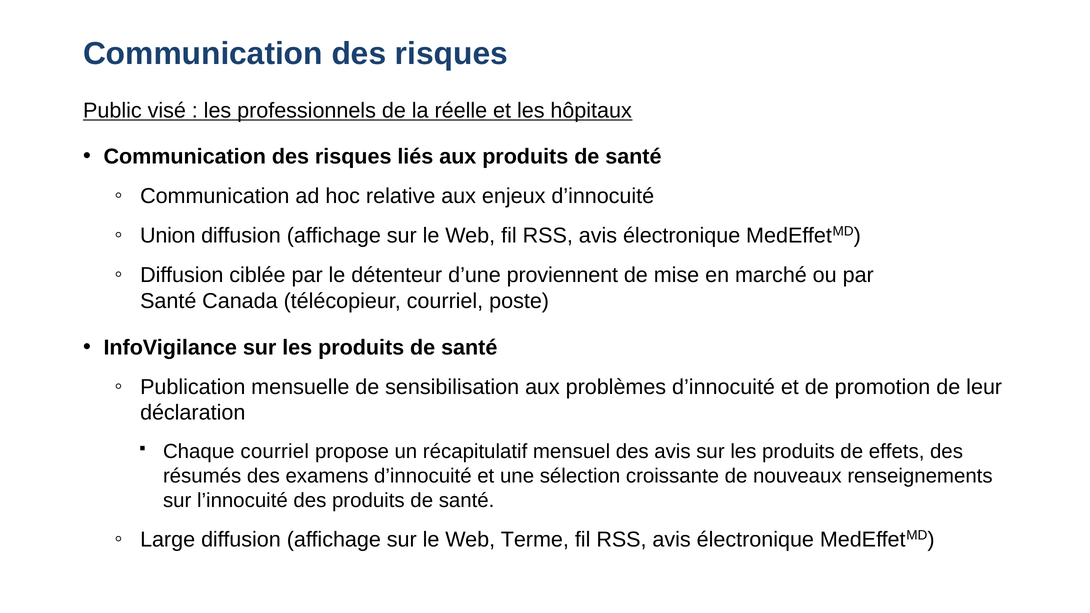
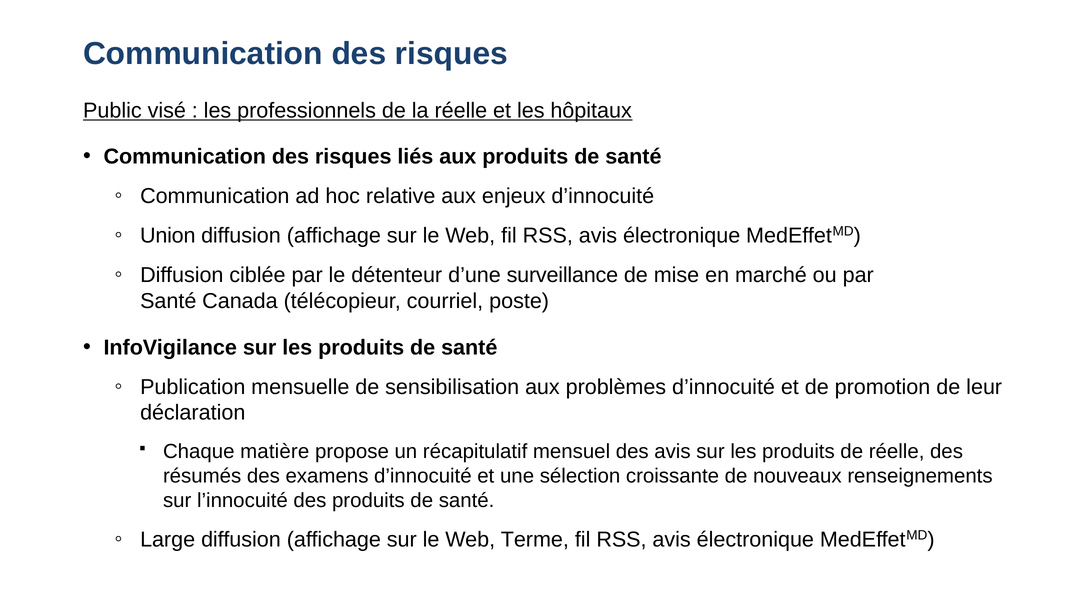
proviennent: proviennent -> surveillance (562, 275)
Chaque courriel: courriel -> matière (275, 452)
de effets: effets -> réelle (897, 452)
